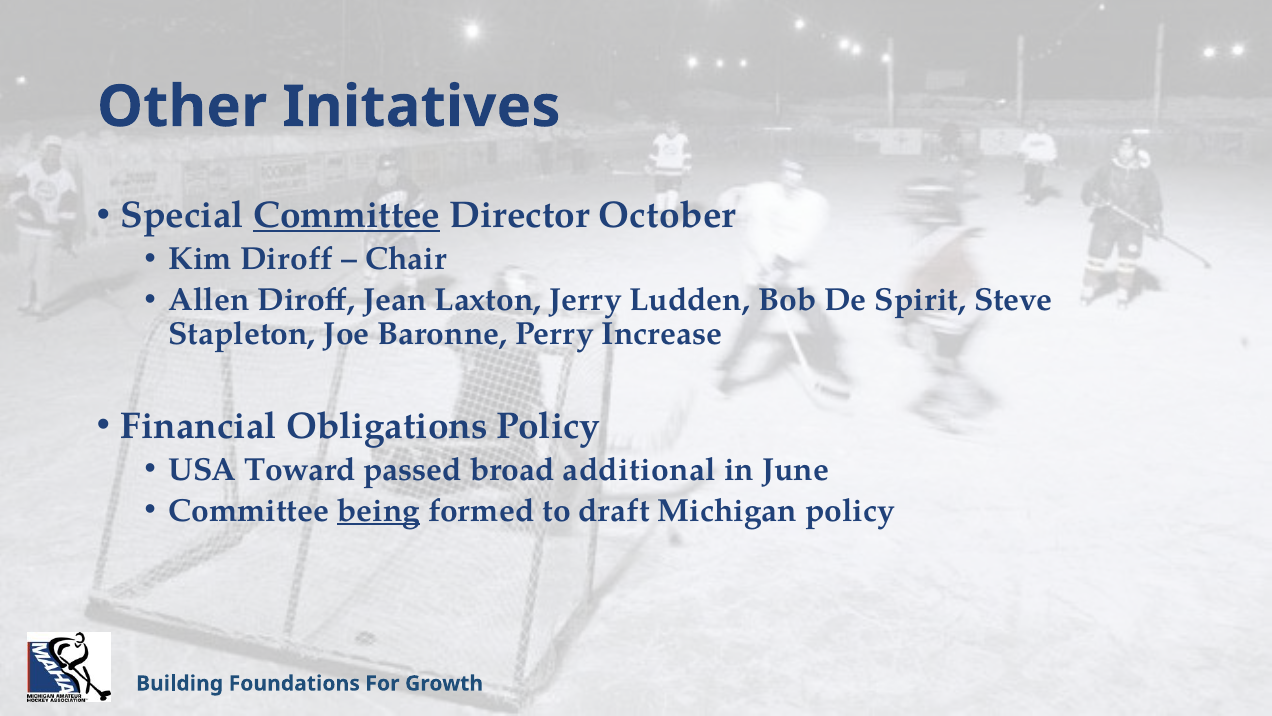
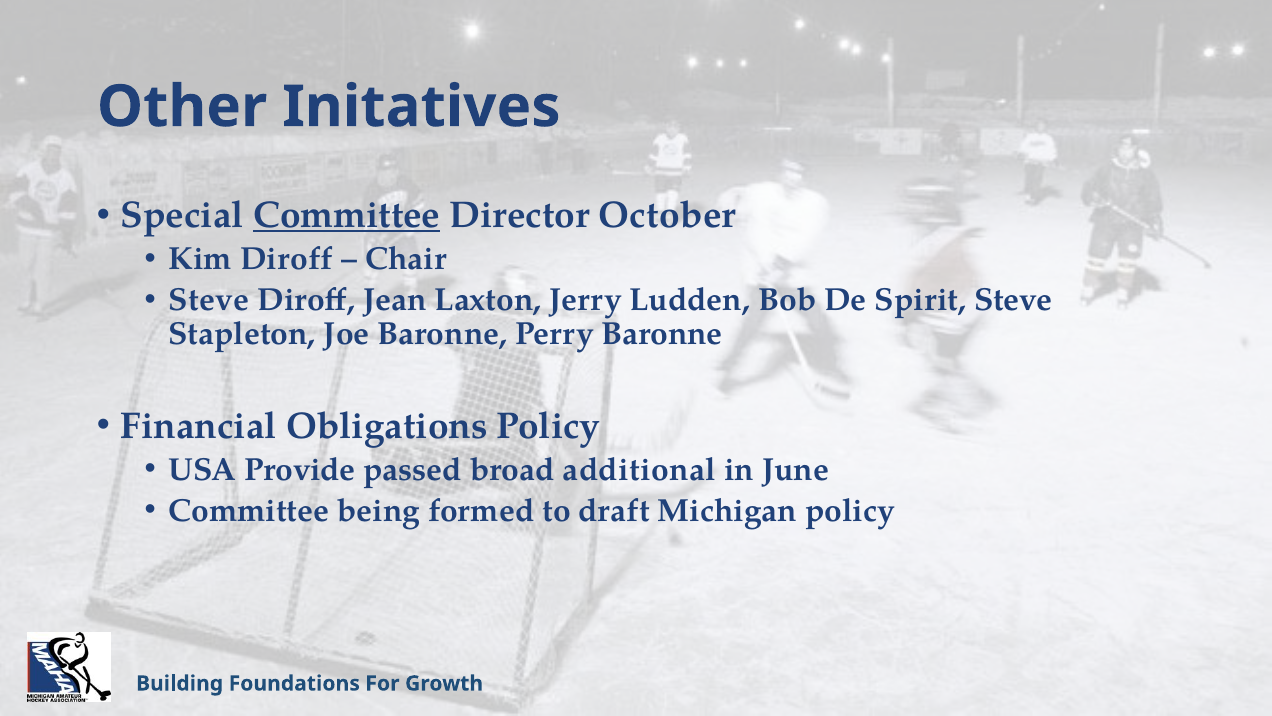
Allen: Allen -> Steve (209, 300)
Perry Increase: Increase -> Baronne (662, 334)
Toward: Toward -> Provide (300, 469)
being underline: present -> none (379, 510)
